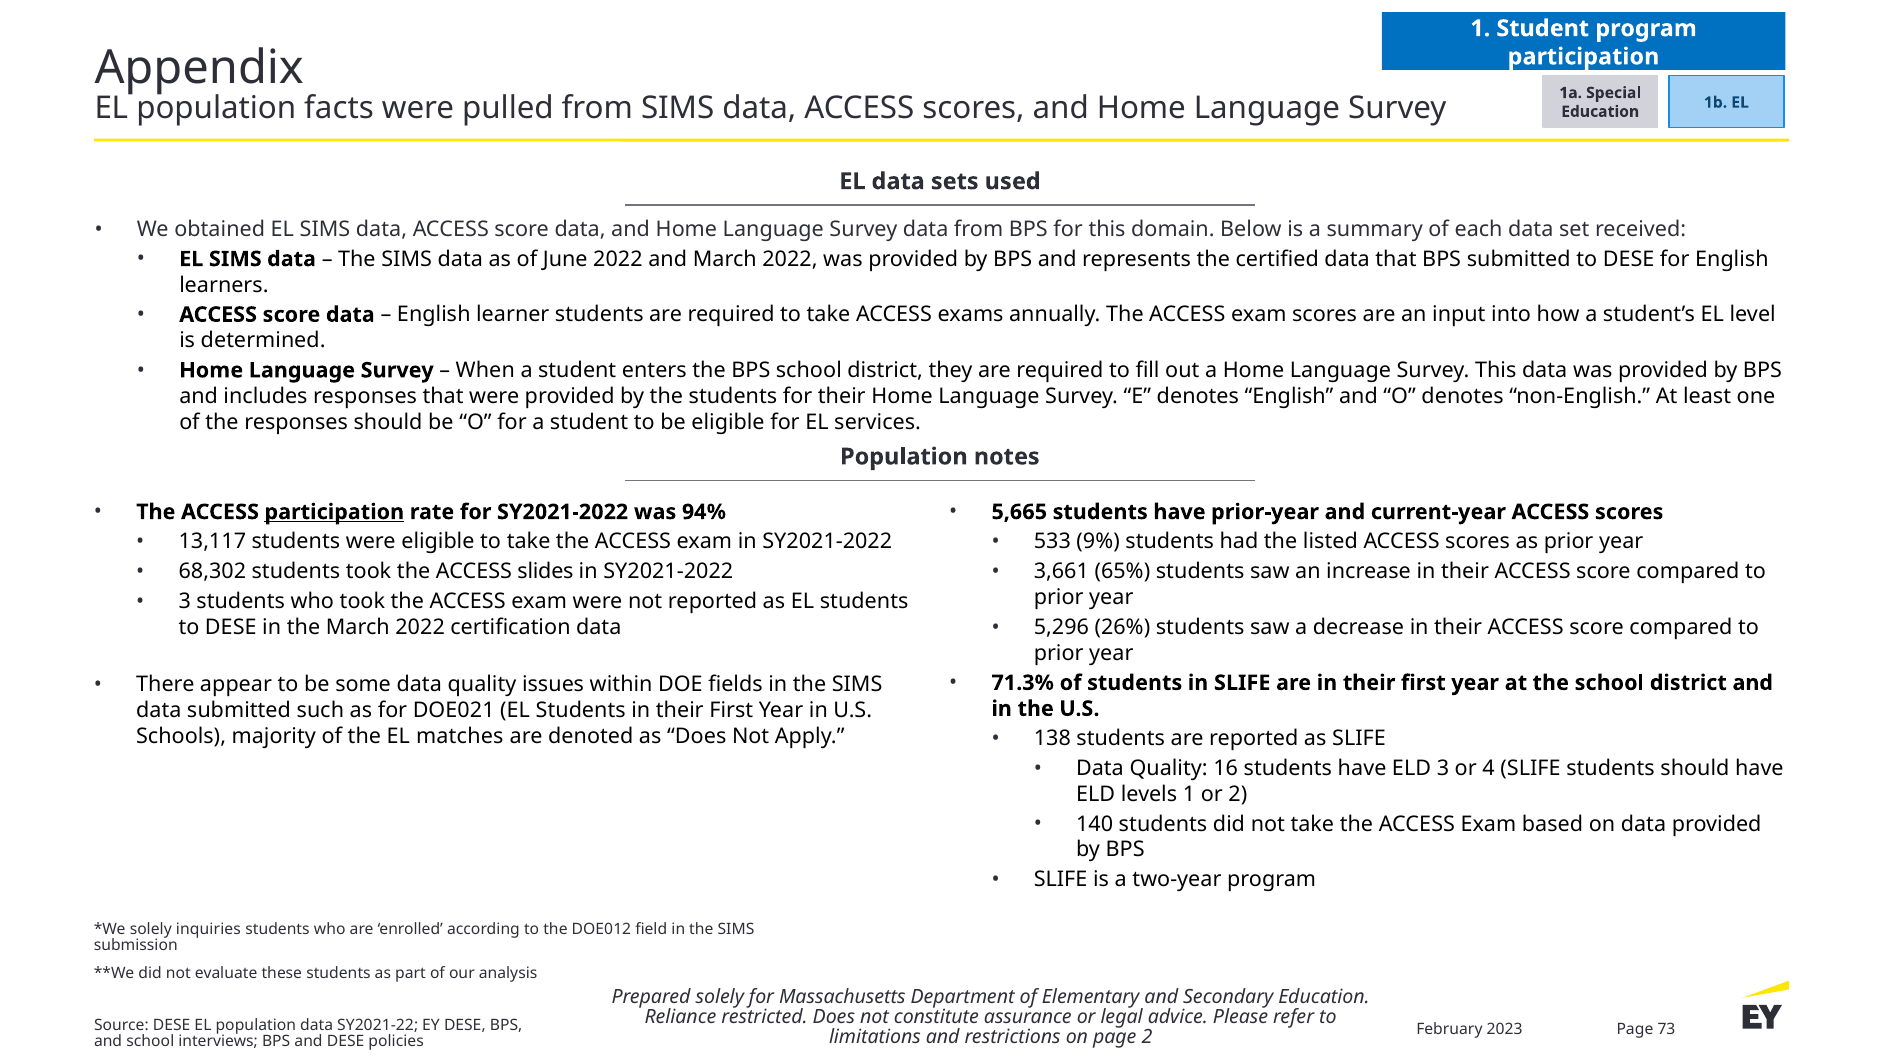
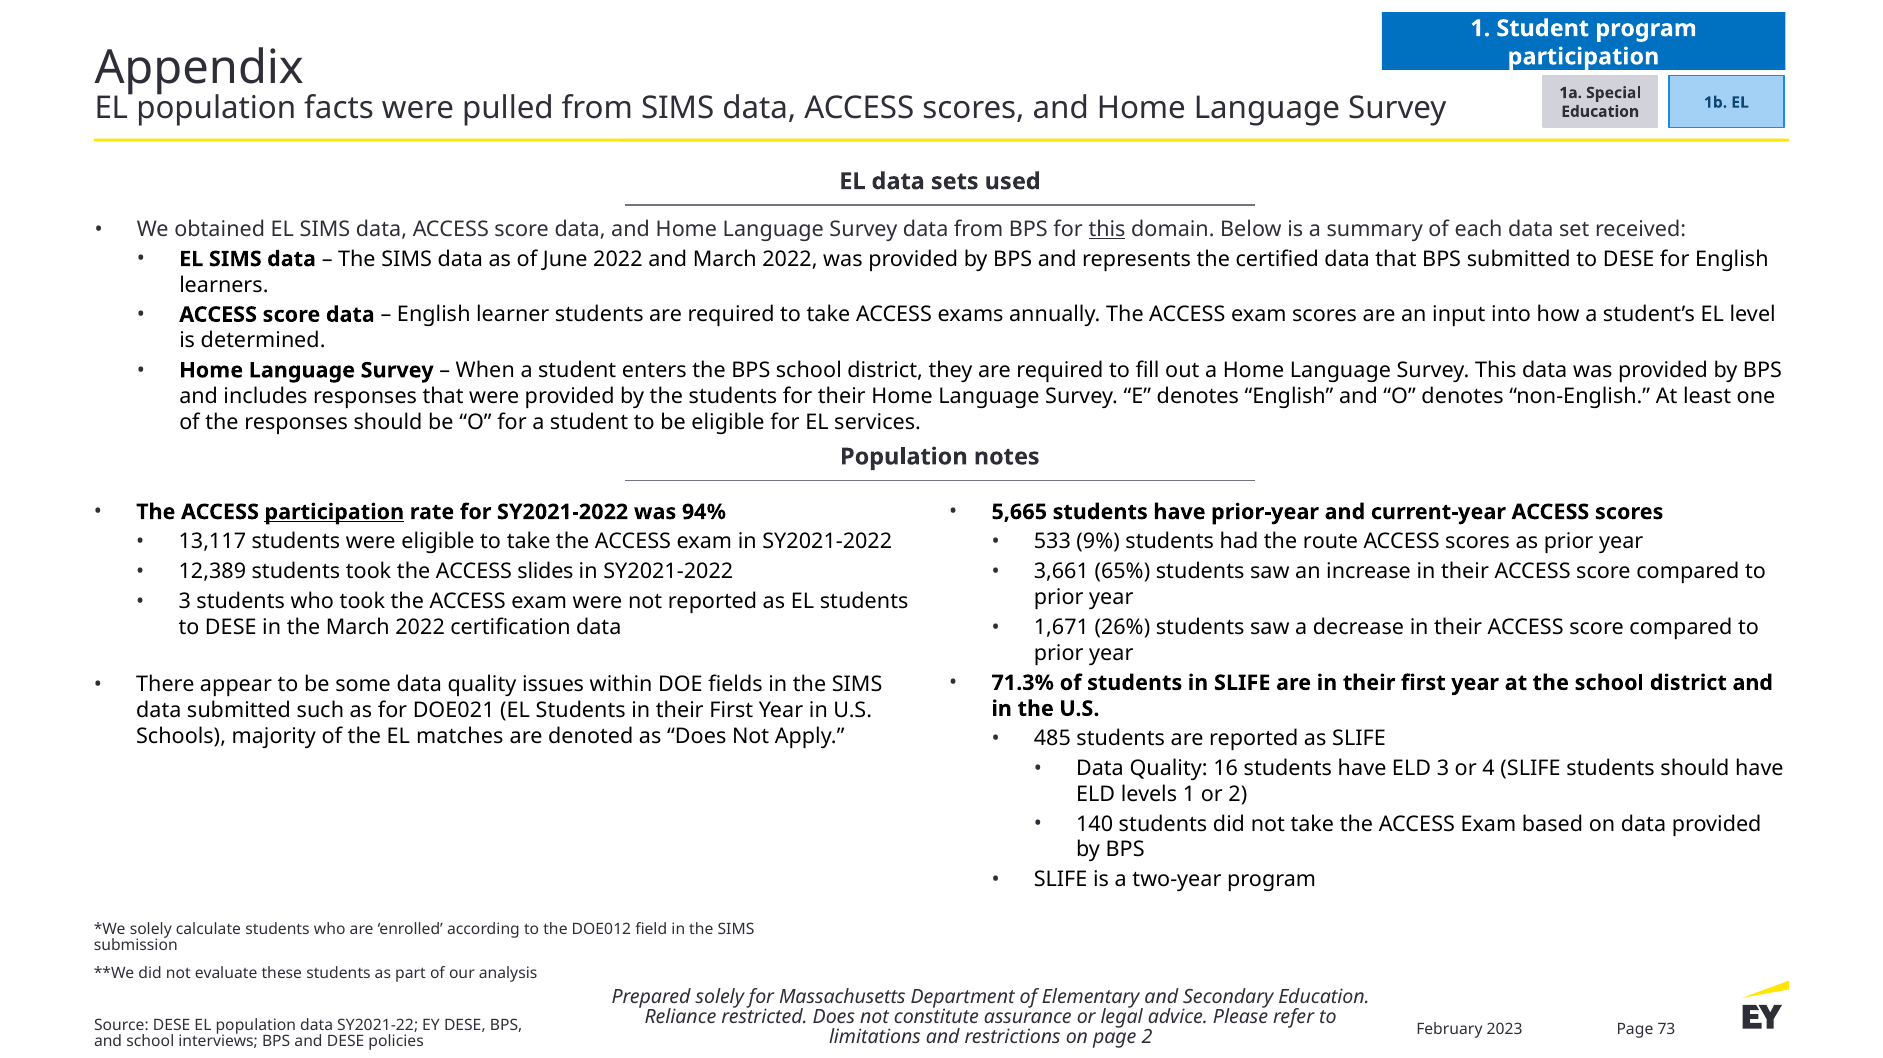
this underline: none -> present (1107, 229)
listed: listed -> route (1330, 542)
68,302: 68,302 -> 12,389 (212, 572)
5,296: 5,296 -> 1,671 (1061, 628)
138: 138 -> 485 (1052, 739)
inquiries: inquiries -> calculate (208, 930)
